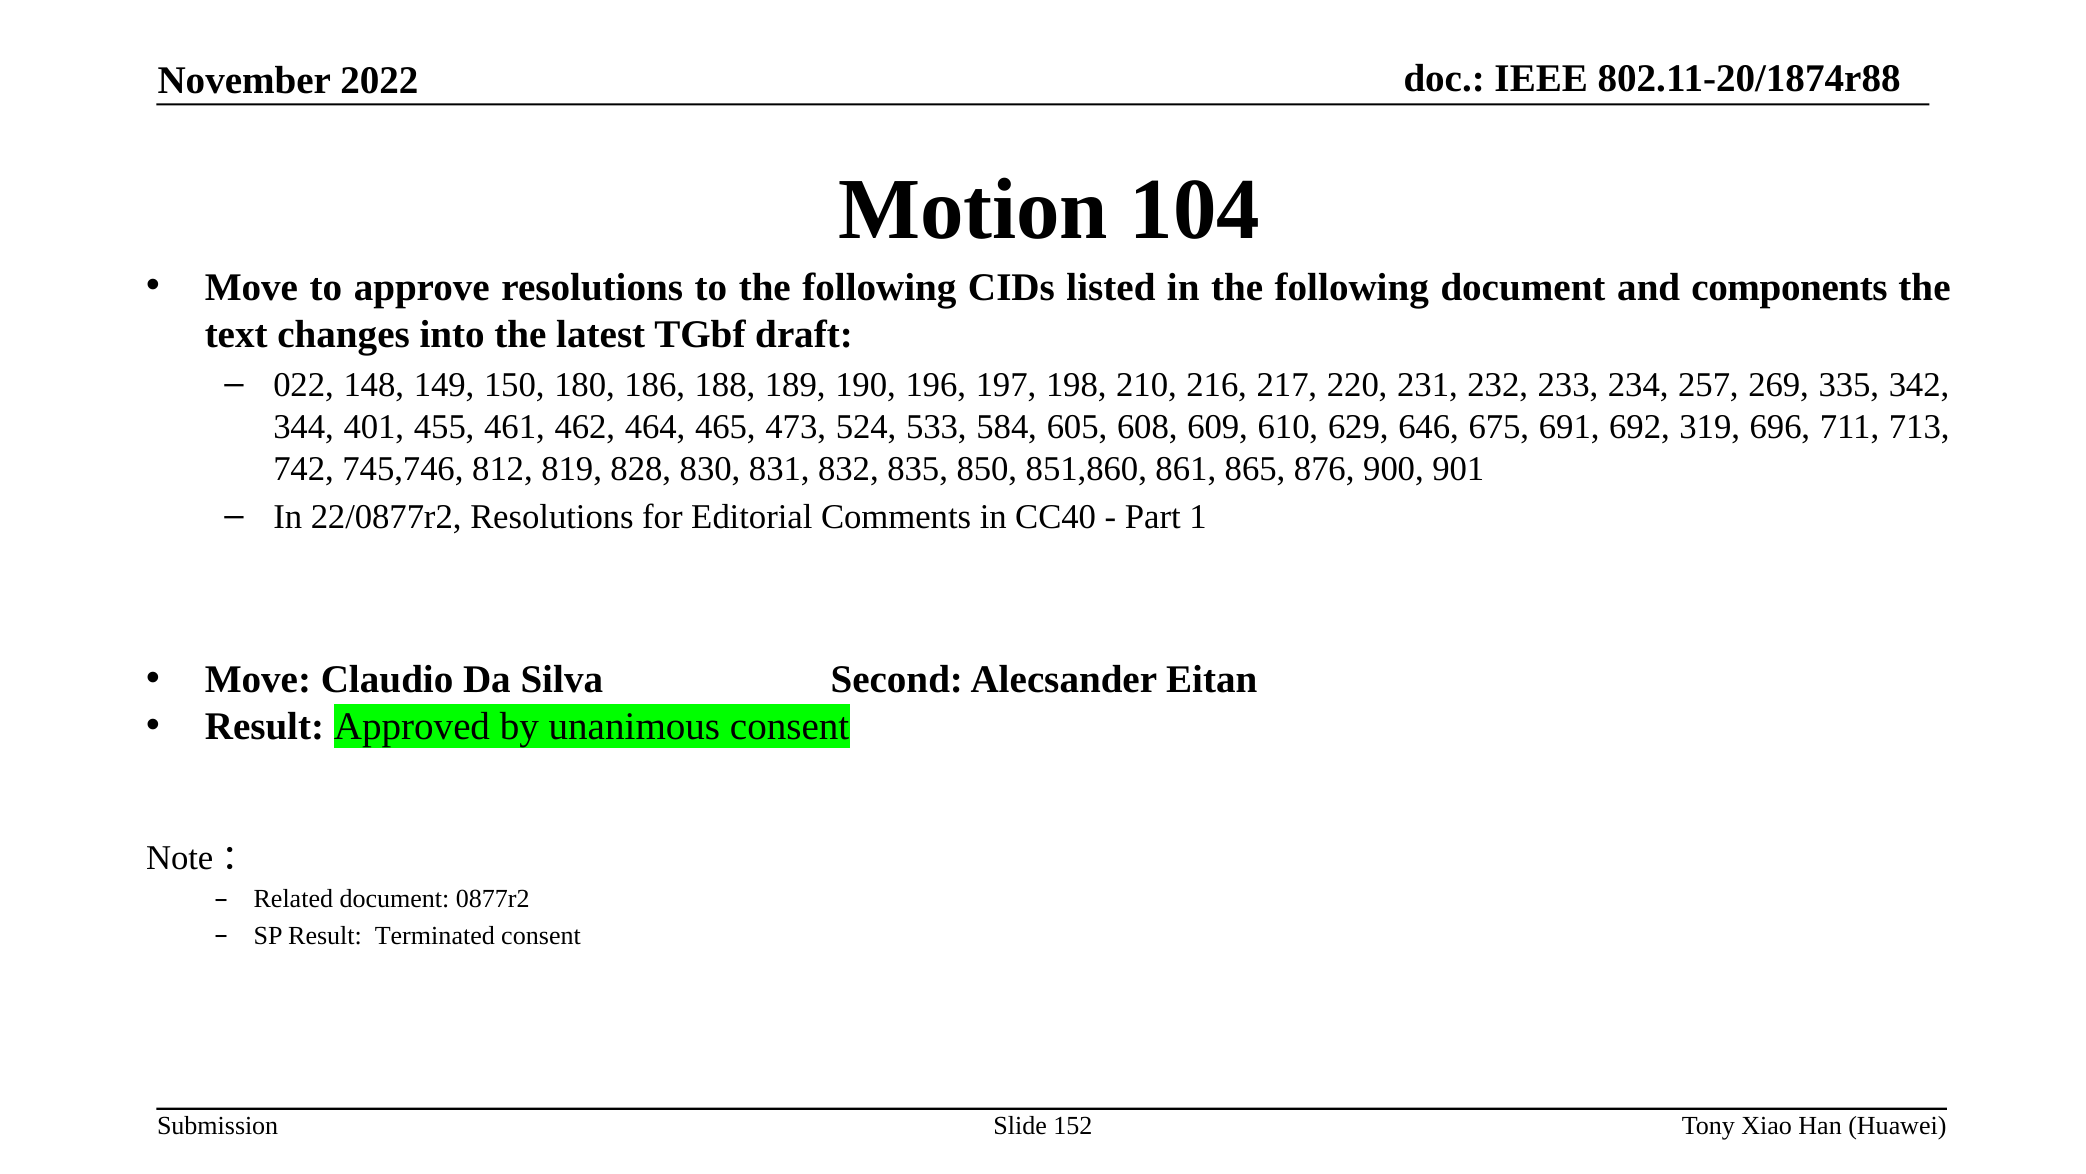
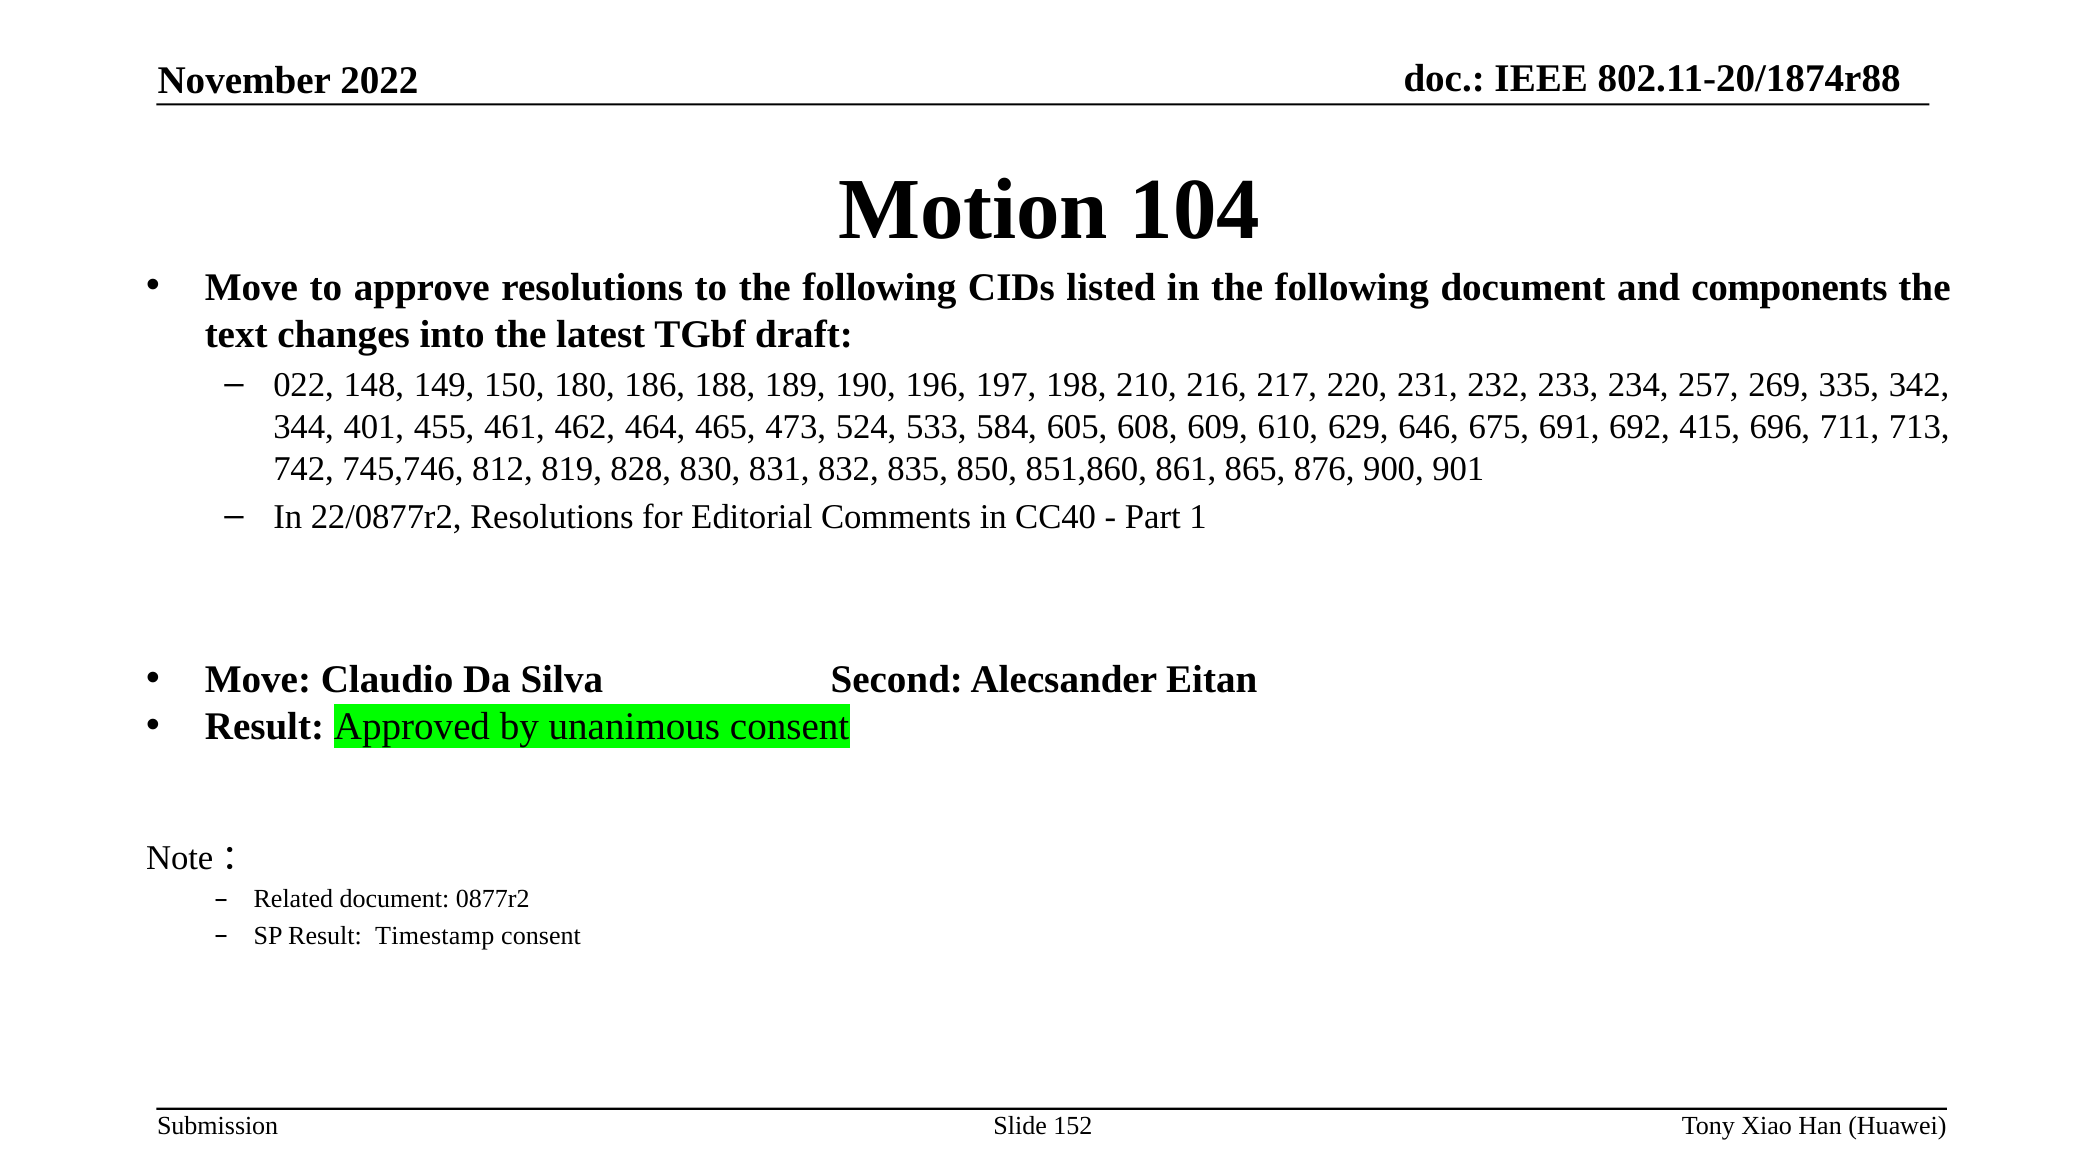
319: 319 -> 415 (1710, 427)
Terminated: Terminated -> Timestamp (435, 935)
